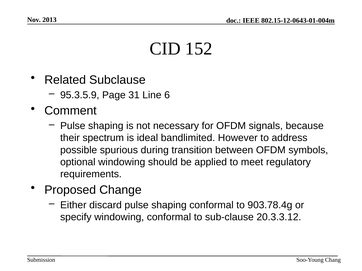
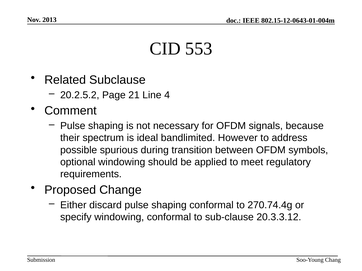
152: 152 -> 553 (199, 49)
95.3.5.9: 95.3.5.9 -> 20.2.5.2 (80, 95)
31: 31 -> 21 (134, 95)
6: 6 -> 4 (167, 95)
903.78.4g: 903.78.4g -> 270.74.4g (270, 205)
